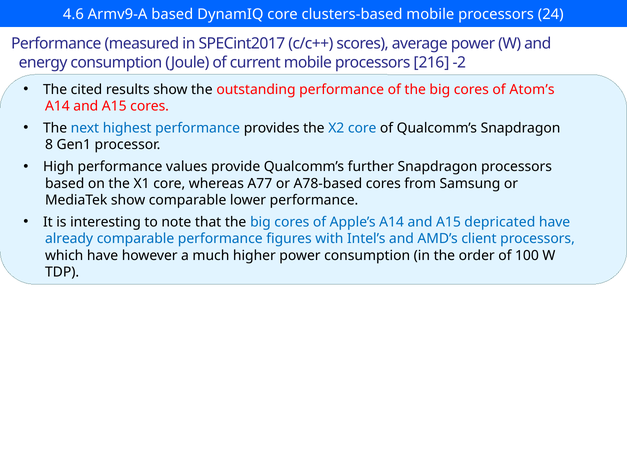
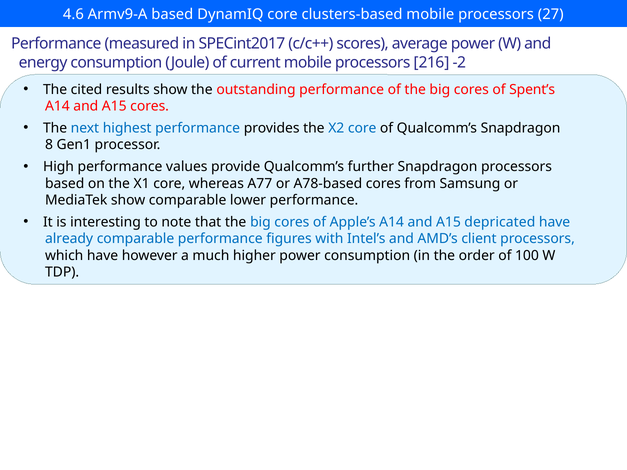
24: 24 -> 27 (551, 15)
Atom’s: Atom’s -> Spent’s (532, 90)
